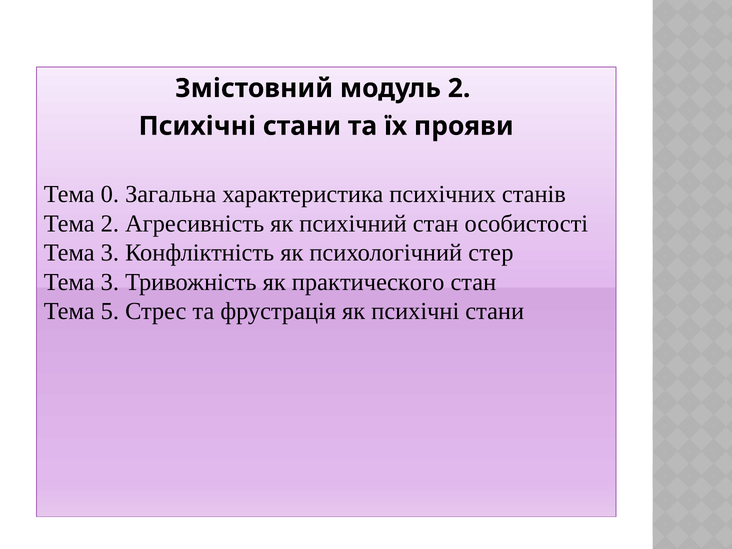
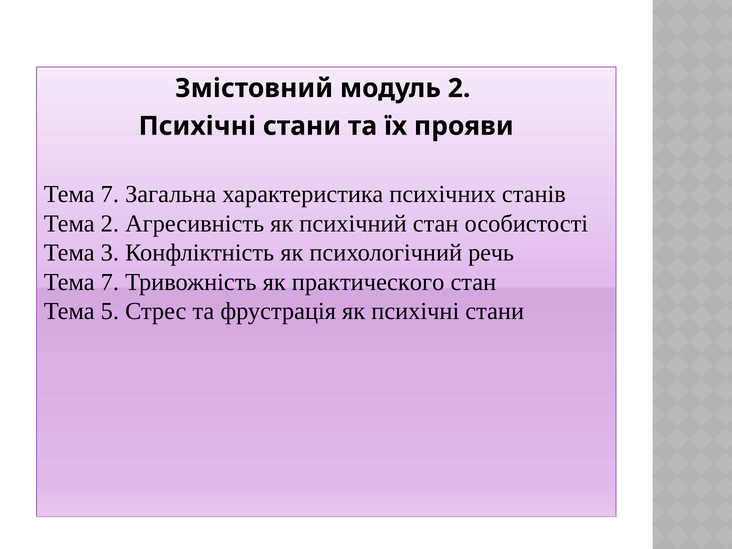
0: 0 -> 7 (110, 194)
стер: стер -> речь (491, 253)
3: 3 -> 7 (110, 282)
